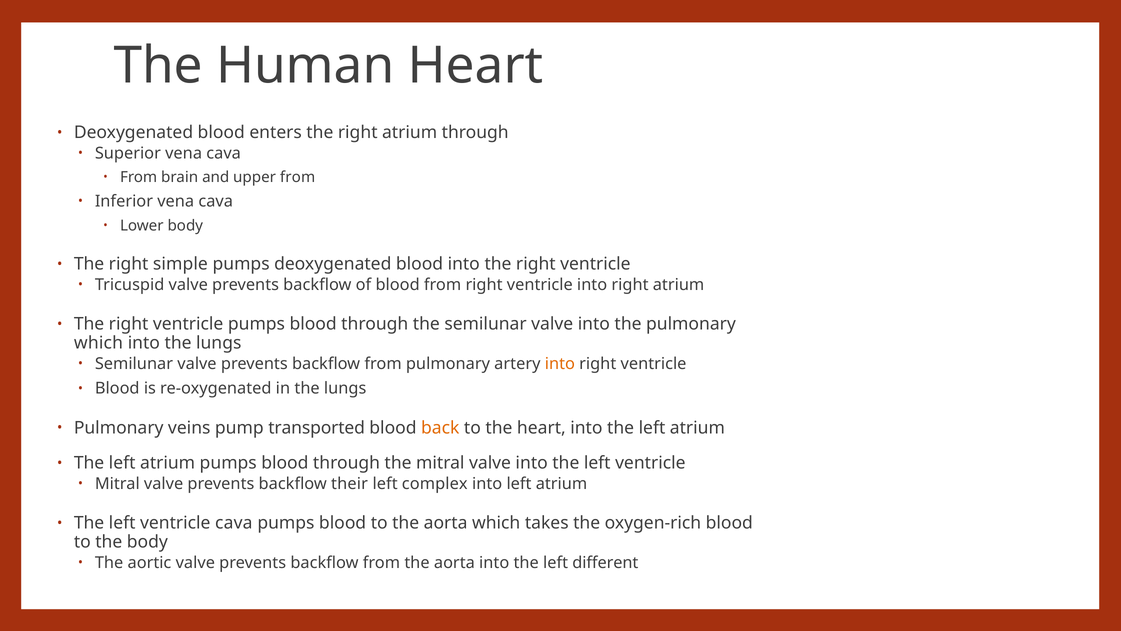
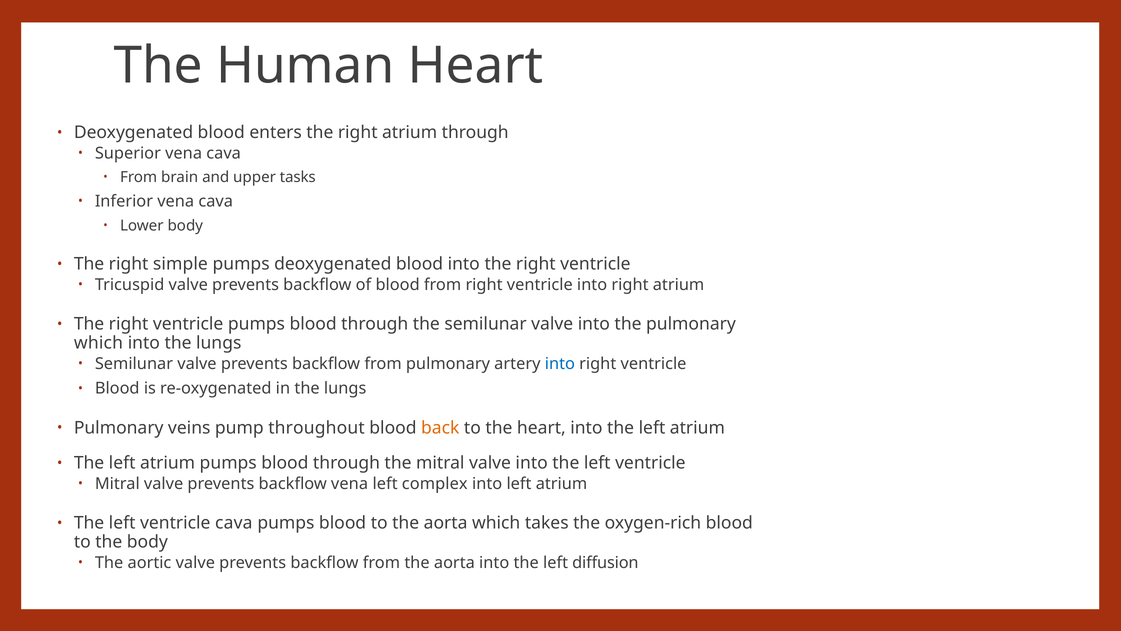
upper from: from -> tasks (298, 177)
into colour: orange -> blue (560, 364)
transported: transported -> throughout (316, 428)
backflow their: their -> vena (350, 484)
different: different -> diffusion (605, 562)
